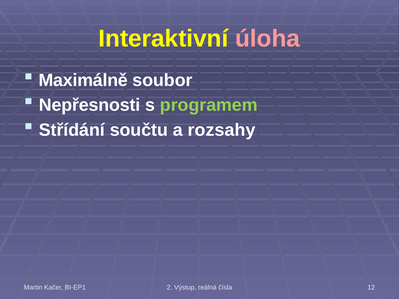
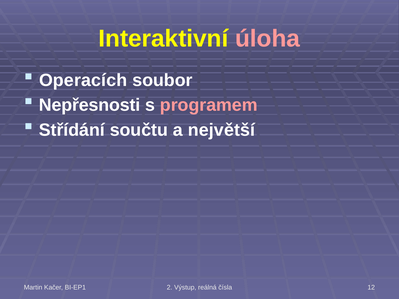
Maximálně: Maximálně -> Operacích (83, 80)
programem colour: light green -> pink (209, 105)
rozsahy: rozsahy -> největší (221, 130)
